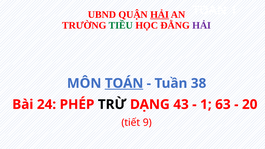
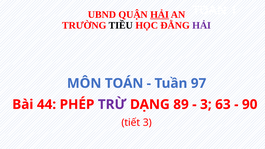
TIỀU colour: green -> black (121, 25)
TOÁN underline: present -> none (124, 83)
38: 38 -> 97 (199, 83)
24: 24 -> 44 (47, 105)
TRỪ colour: black -> purple (112, 105)
43: 43 -> 89 (181, 105)
1: 1 -> 3 (206, 105)
20: 20 -> 90 (250, 105)
tiết 9: 9 -> 3 (147, 123)
